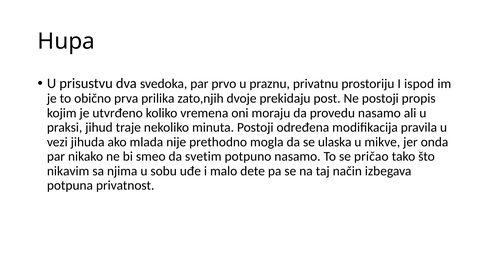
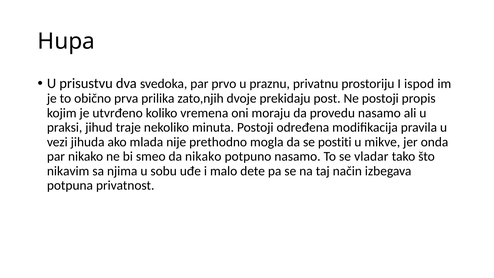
ulaska: ulaska -> postiti (335, 142)
da svetim: svetim -> nikako (203, 156)
pričao: pričao -> vladar (371, 156)
